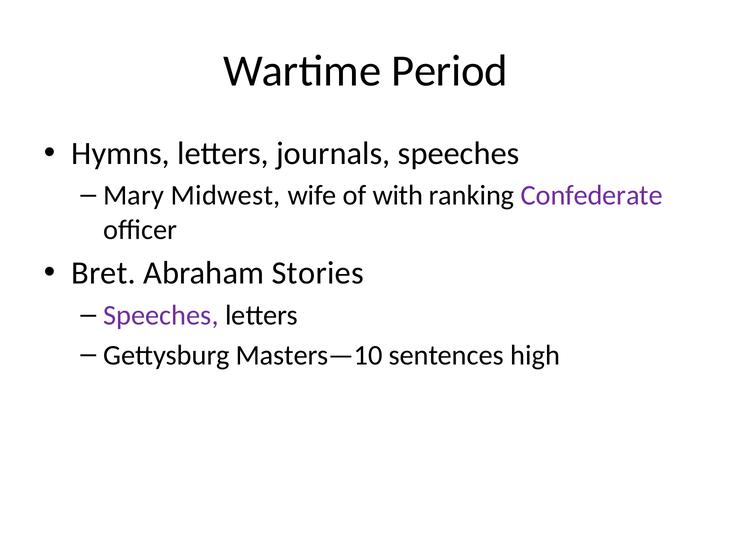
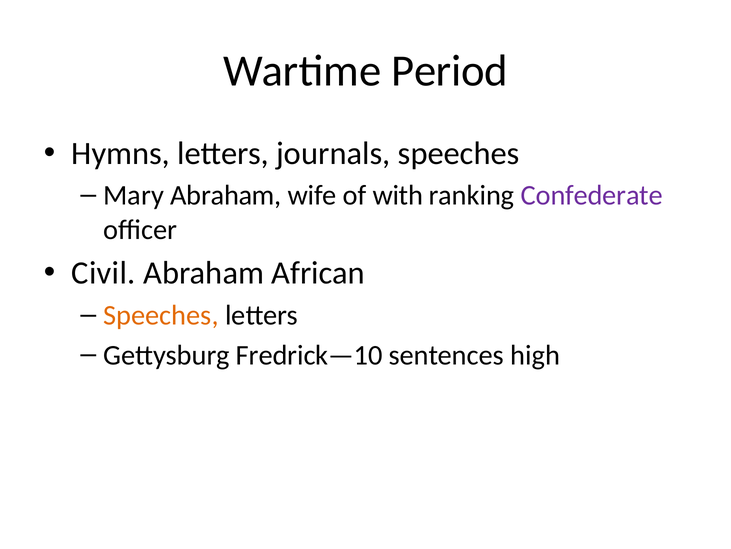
Mary Midwest: Midwest -> Abraham (226, 195)
Bret: Bret -> Civil (103, 273)
Stories: Stories -> African (318, 273)
Speeches colour: purple -> orange (161, 315)
Masters—10: Masters—10 -> Fredrick—10 (309, 355)
